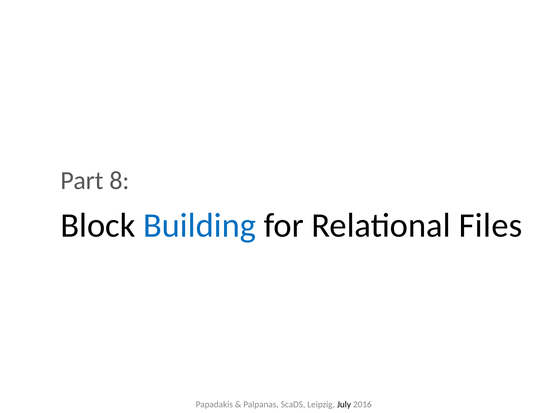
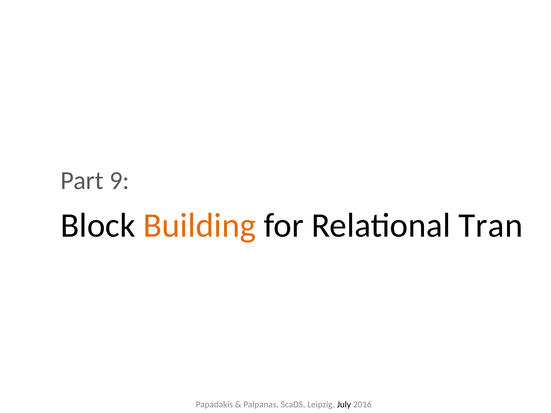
8: 8 -> 9 (119, 181)
Building colour: blue -> orange (200, 226)
Files: Files -> Tran (491, 226)
